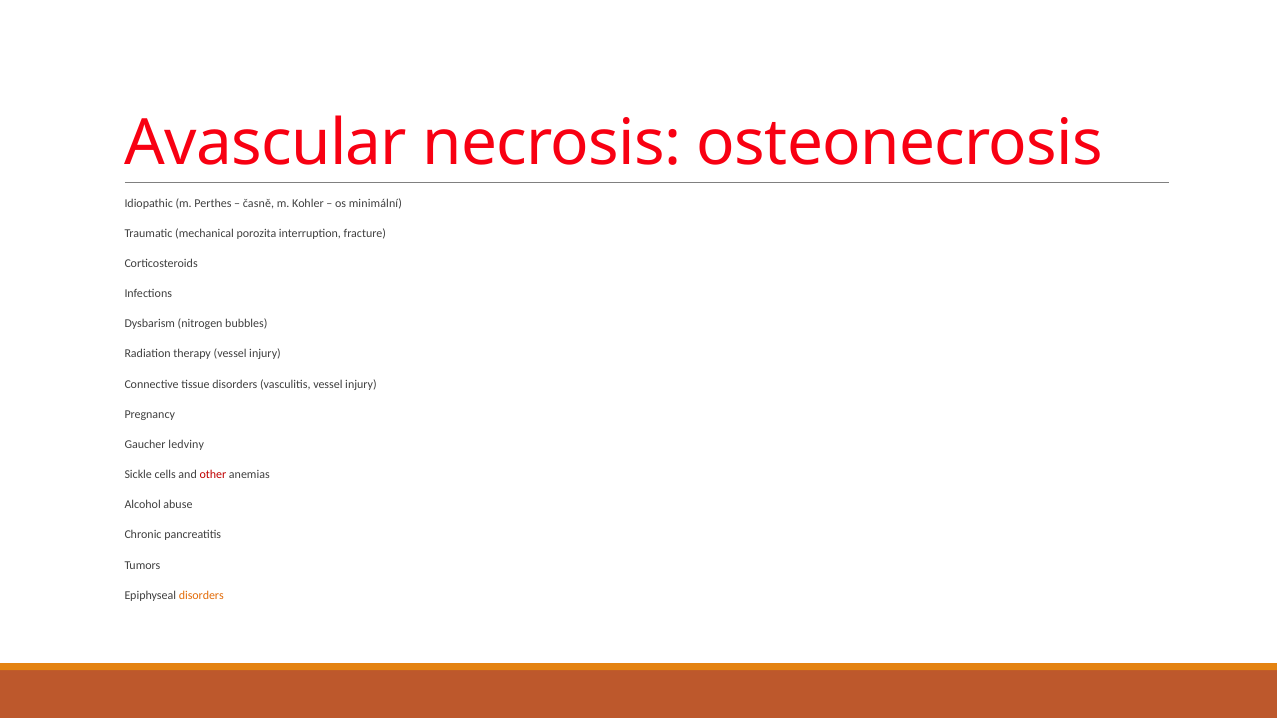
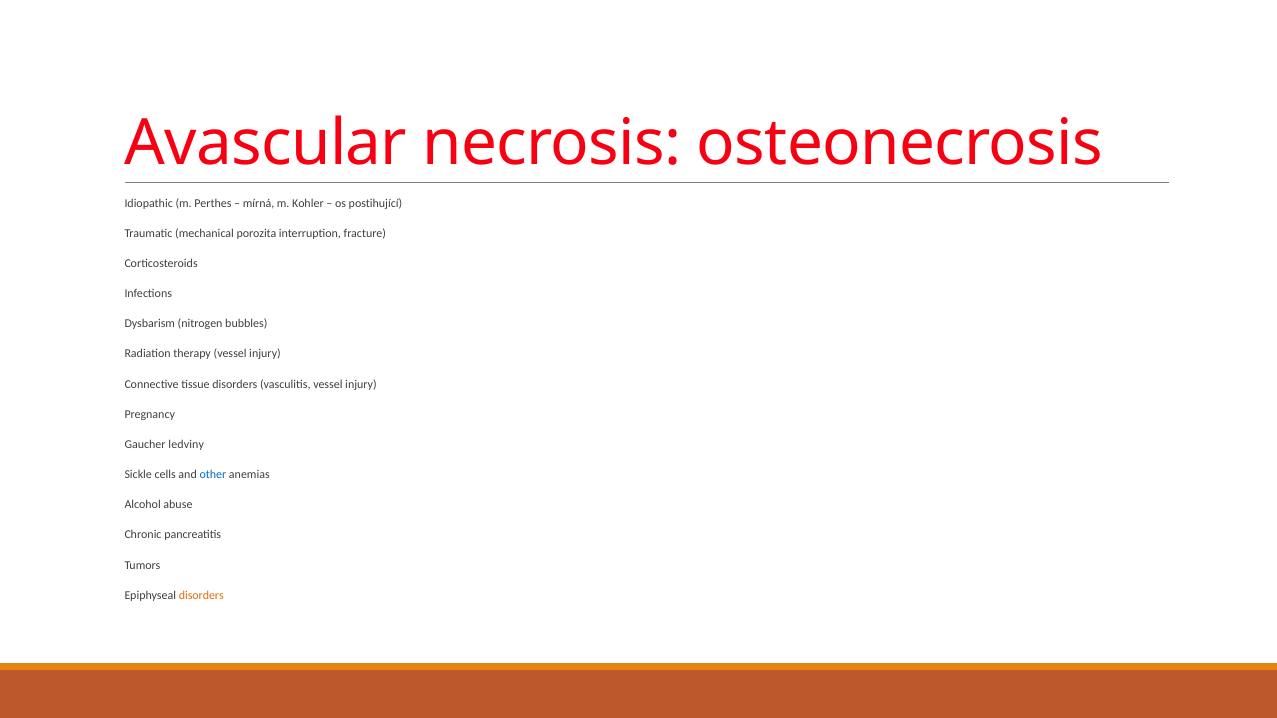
časně: časně -> mírná (259, 203)
minimální: minimální -> postihující (375, 203)
other colour: red -> blue (213, 475)
